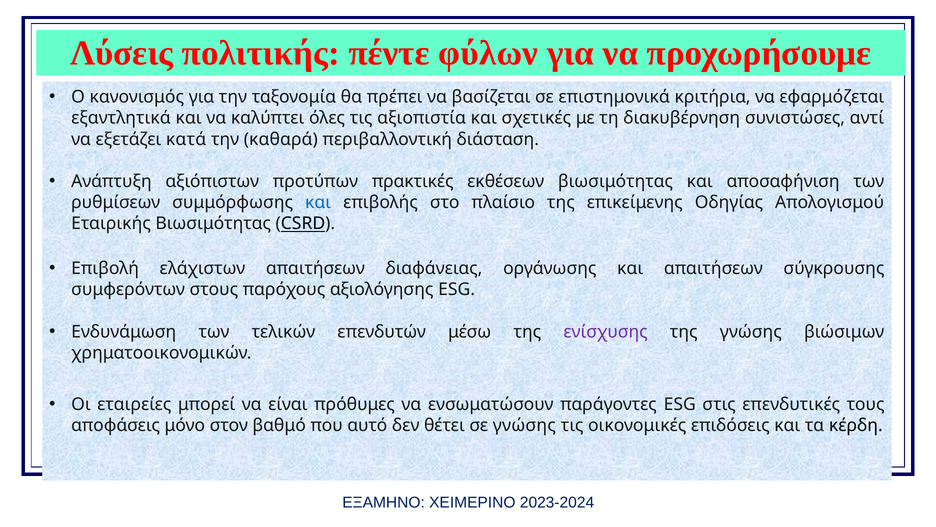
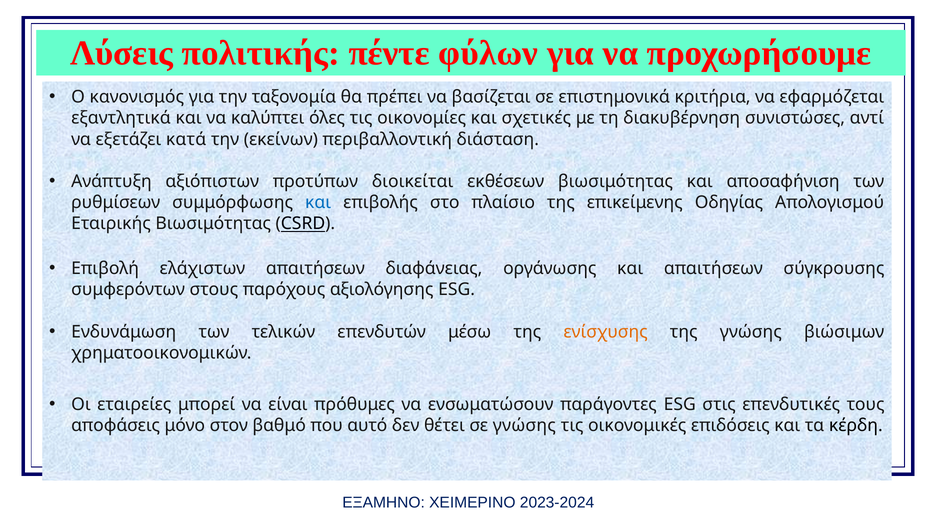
αξιοπιστία: αξιοπιστία -> οικονομίες (422, 118)
καθαρά: καθαρά -> εκείνων (281, 139)
πρακτικές: πρακτικές -> διοικείται (413, 181)
ενίσχυσης colour: purple -> orange (606, 331)
